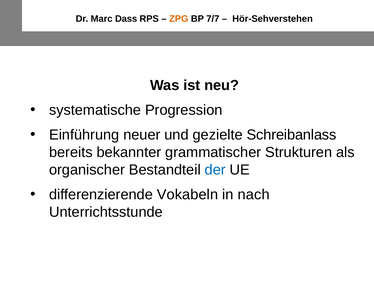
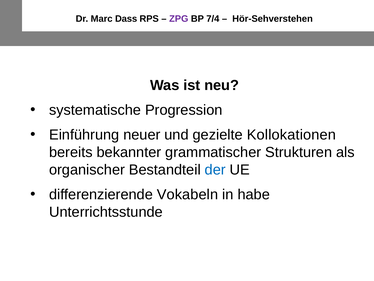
ZPG colour: orange -> purple (179, 19)
7/7: 7/7 -> 7/4 (213, 19)
Schreibanlass: Schreibanlass -> Kollokationen (291, 135)
nach: nach -> habe (254, 194)
